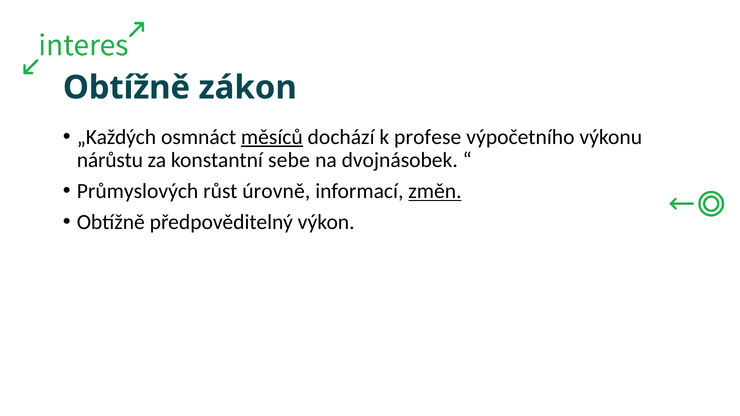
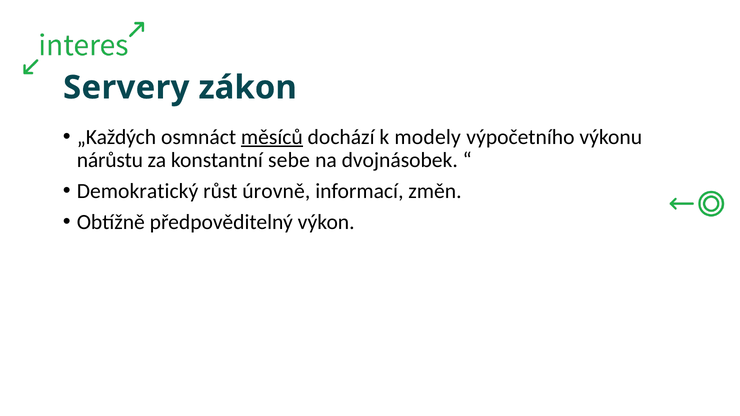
Obtížně: Obtížně -> Servery (126, 88)
profese: profese -> modely (428, 137)
Průmyslových: Průmyslových -> Demokratický (138, 191)
změn underline: present -> none (435, 191)
